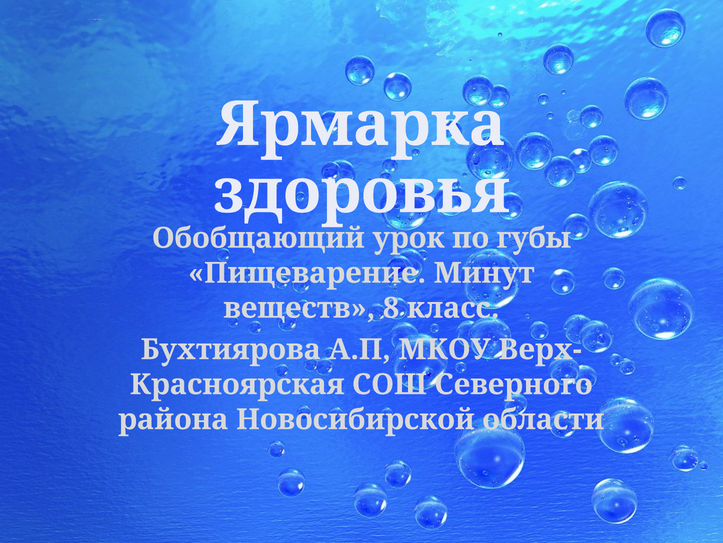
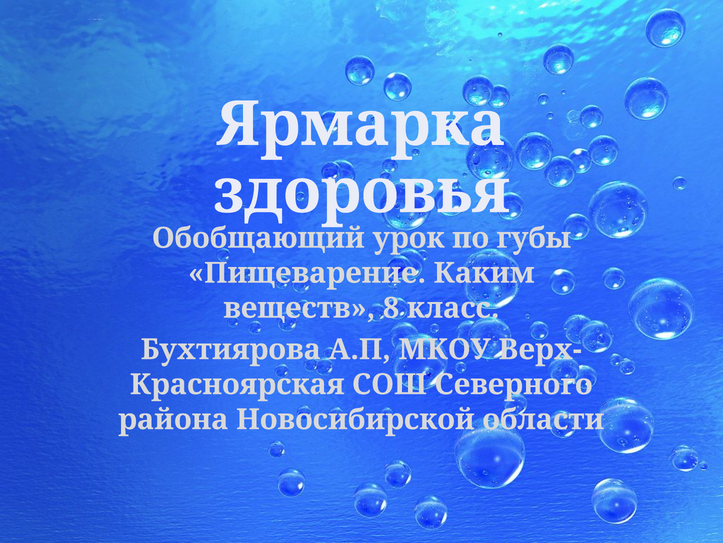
Минут: Минут -> Каким (484, 273)
